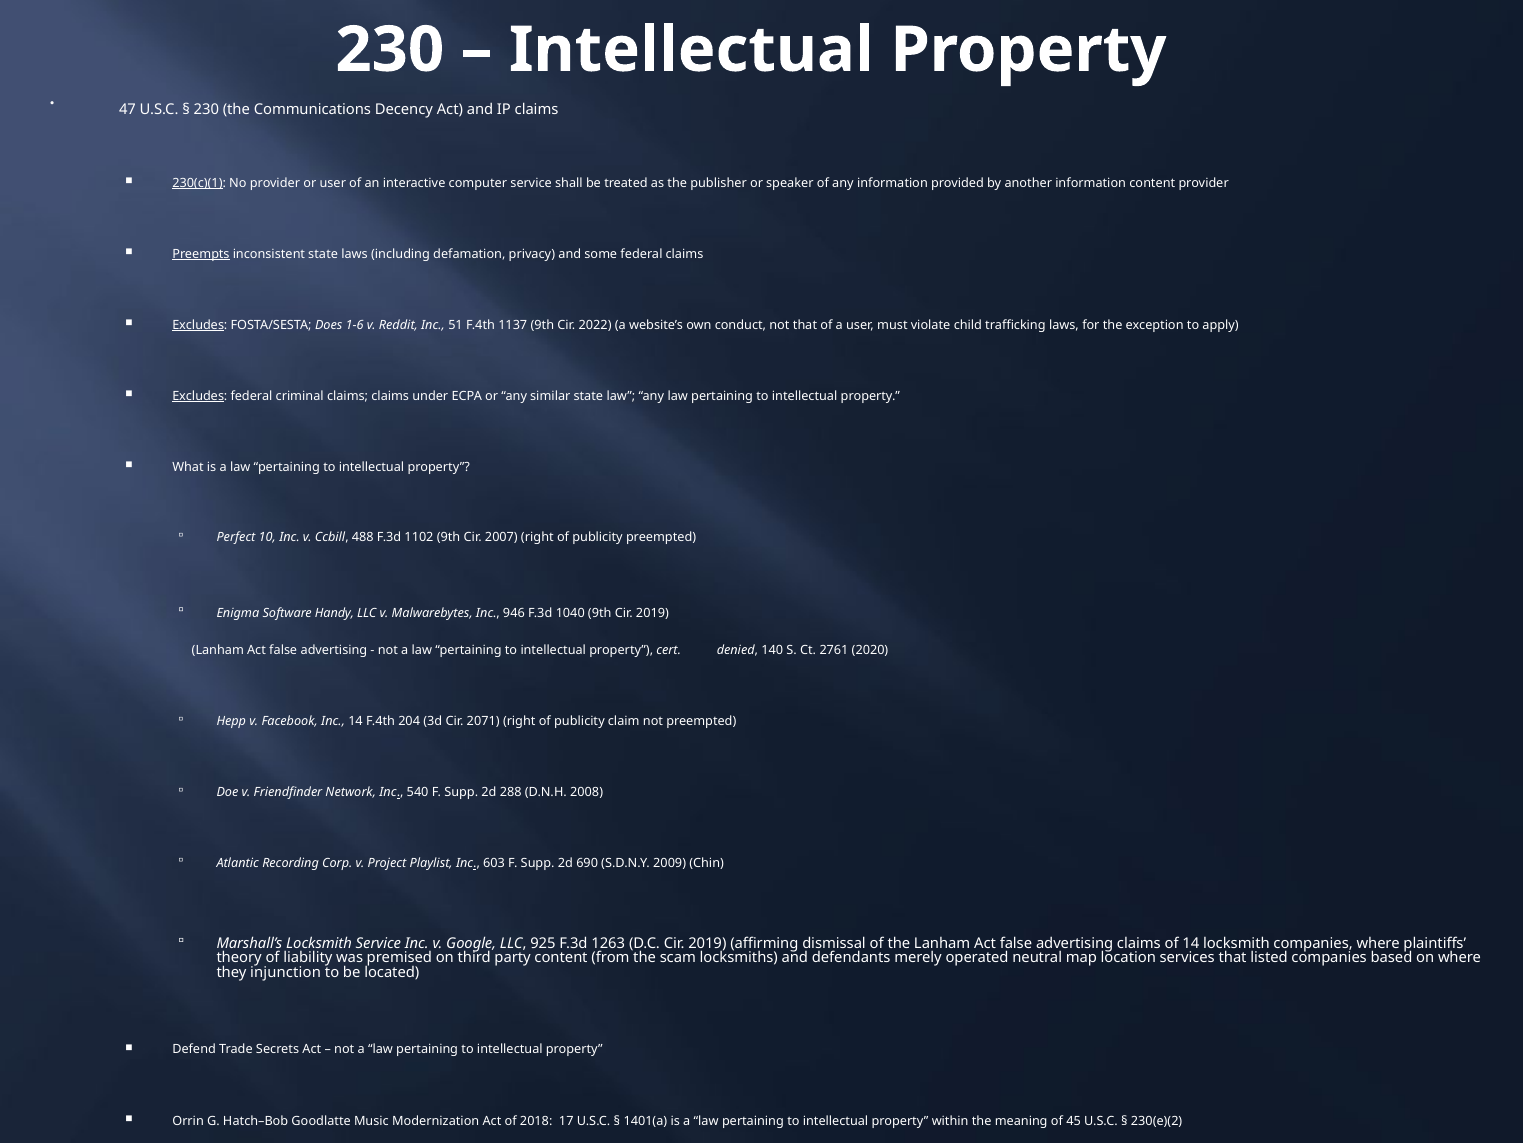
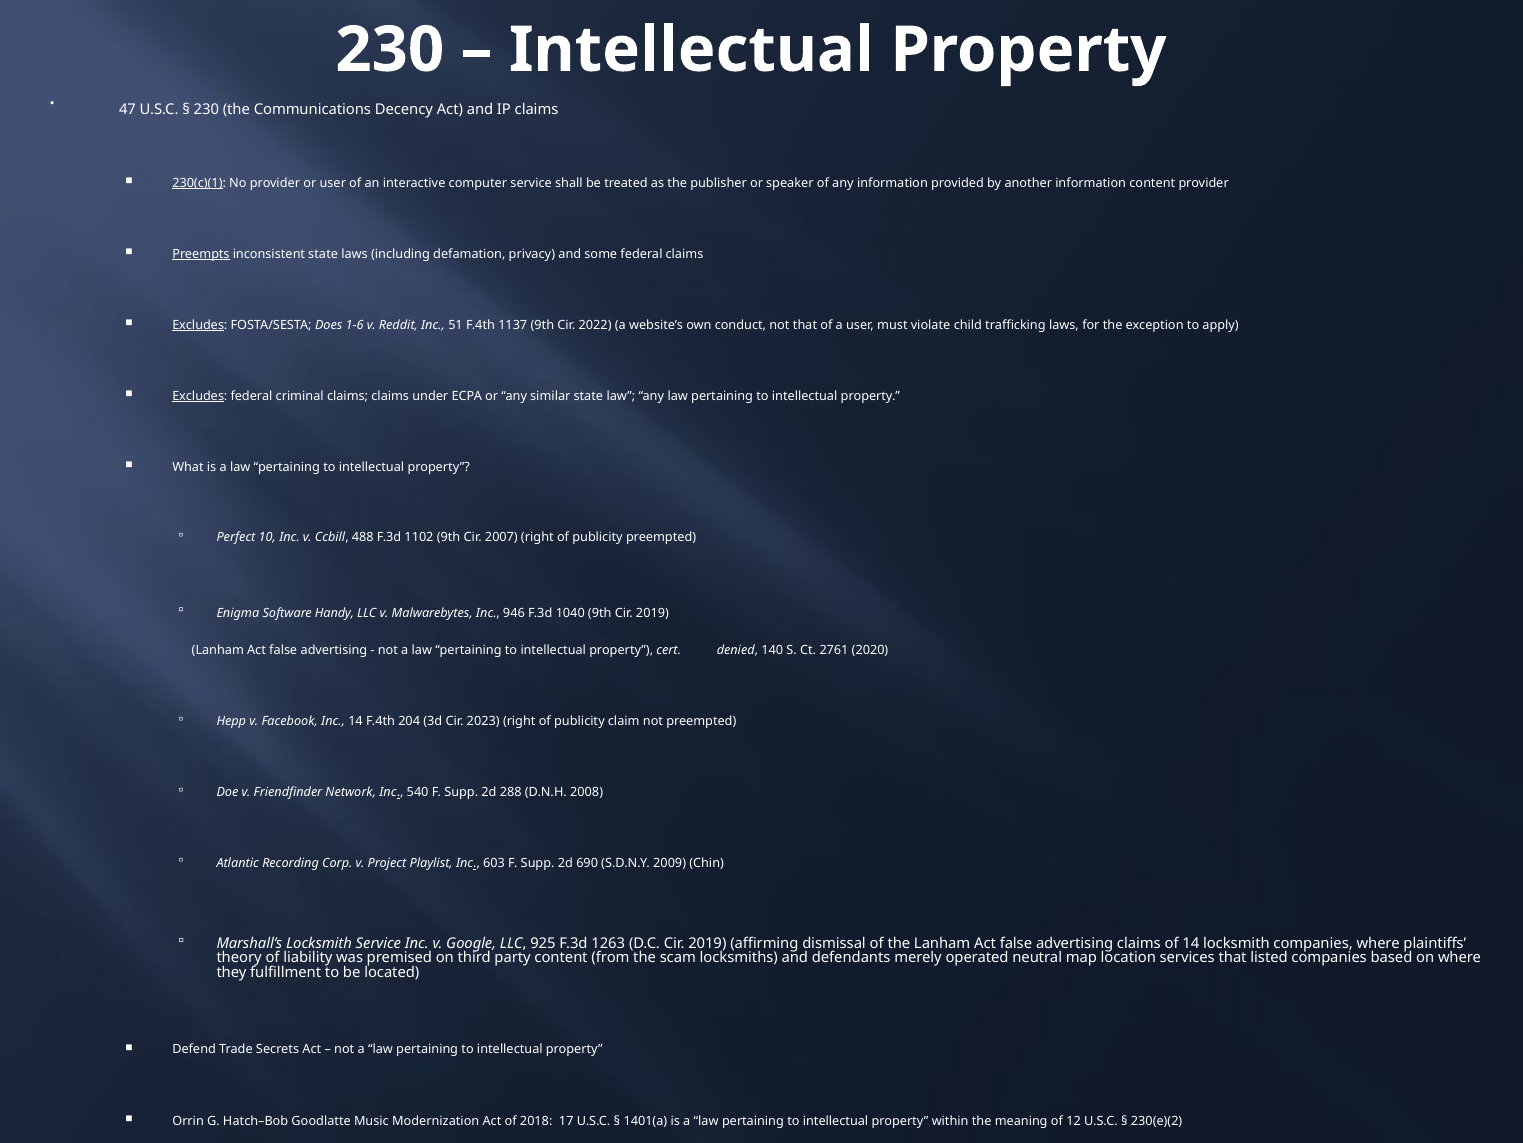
2071: 2071 -> 2023 (483, 721)
injunction: injunction -> fulfillment (286, 972)
45: 45 -> 12 (1074, 1121)
